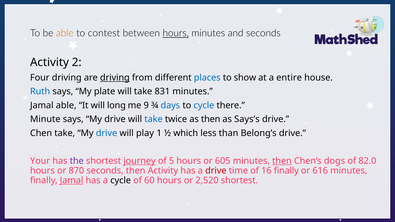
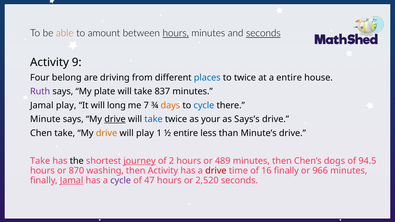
contest: contest -> amount (104, 33)
seconds underline: none -> present (263, 33)
2: 2 -> 9 (77, 62)
Four driving: driving -> belong (67, 78)
driving underline: present -> none (115, 78)
to show: show -> twice (245, 78)
Ruth colour: blue -> purple (40, 92)
831: 831 -> 837 (162, 92)
Jamal able: able -> play (66, 105)
9: 9 -> 7 (146, 105)
days colour: blue -> orange (170, 105)
drive underline: none -> present (115, 119)
as then: then -> your (211, 119)
drive colour: blue -> orange (107, 133)
½ which: which -> entire (186, 133)
Belong’s: Belong’s -> Minute’s (259, 133)
Your: Your -> Take (40, 161)
the colour: purple -> black (77, 161)
5: 5 -> 2 (171, 161)
605: 605 -> 489 (223, 161)
then underline: present -> none (282, 161)
82.0: 82.0 -> 94.5 (367, 161)
870 seconds: seconds -> washing (105, 171)
616: 616 -> 966 (320, 171)
cycle colour: black -> purple (121, 181)
60: 60 -> 47 (149, 181)
2,520 shortest: shortest -> seconds (239, 181)
